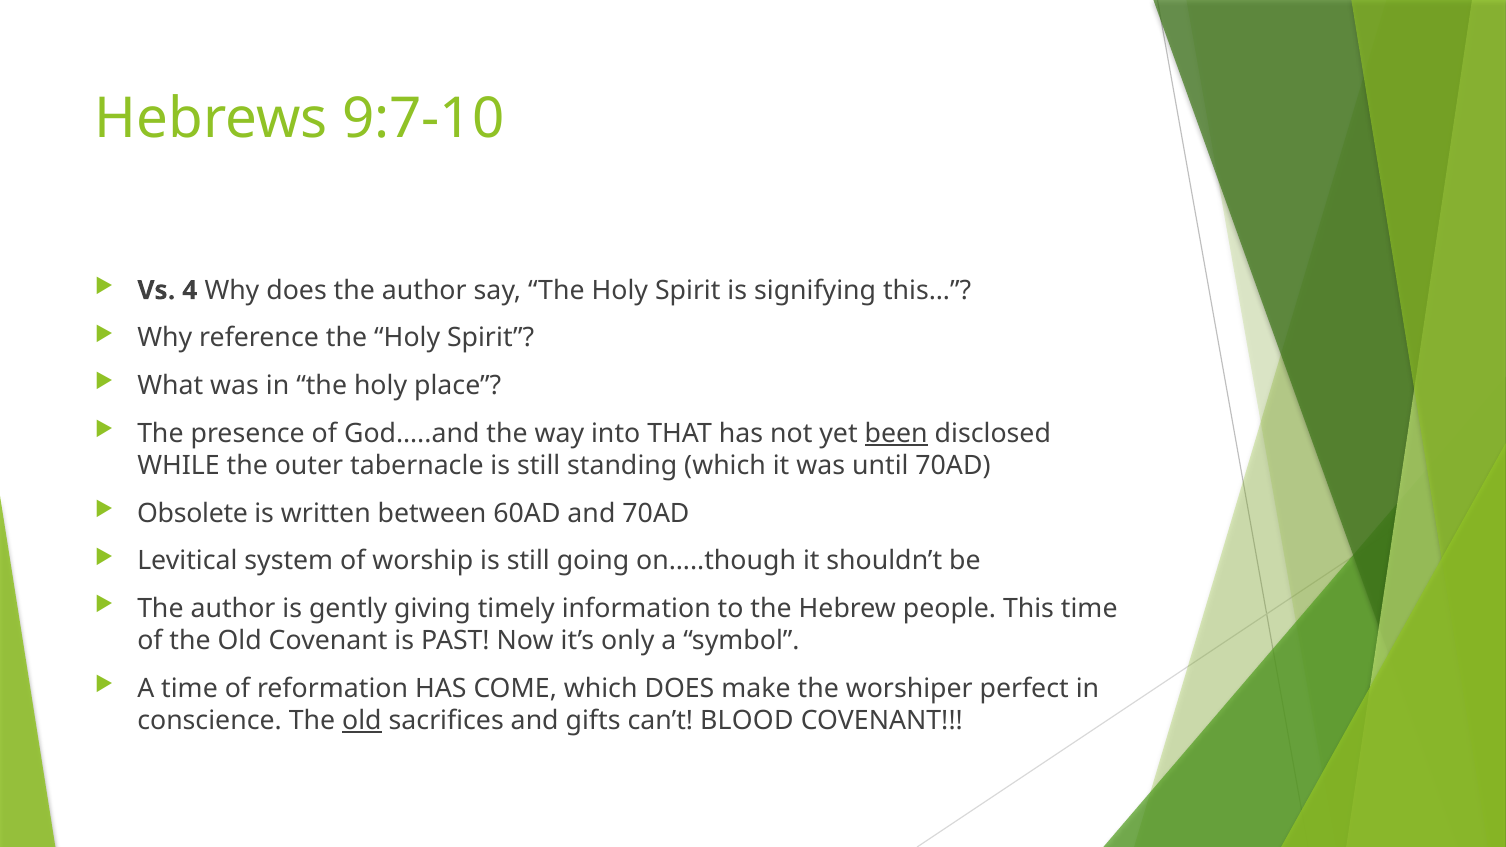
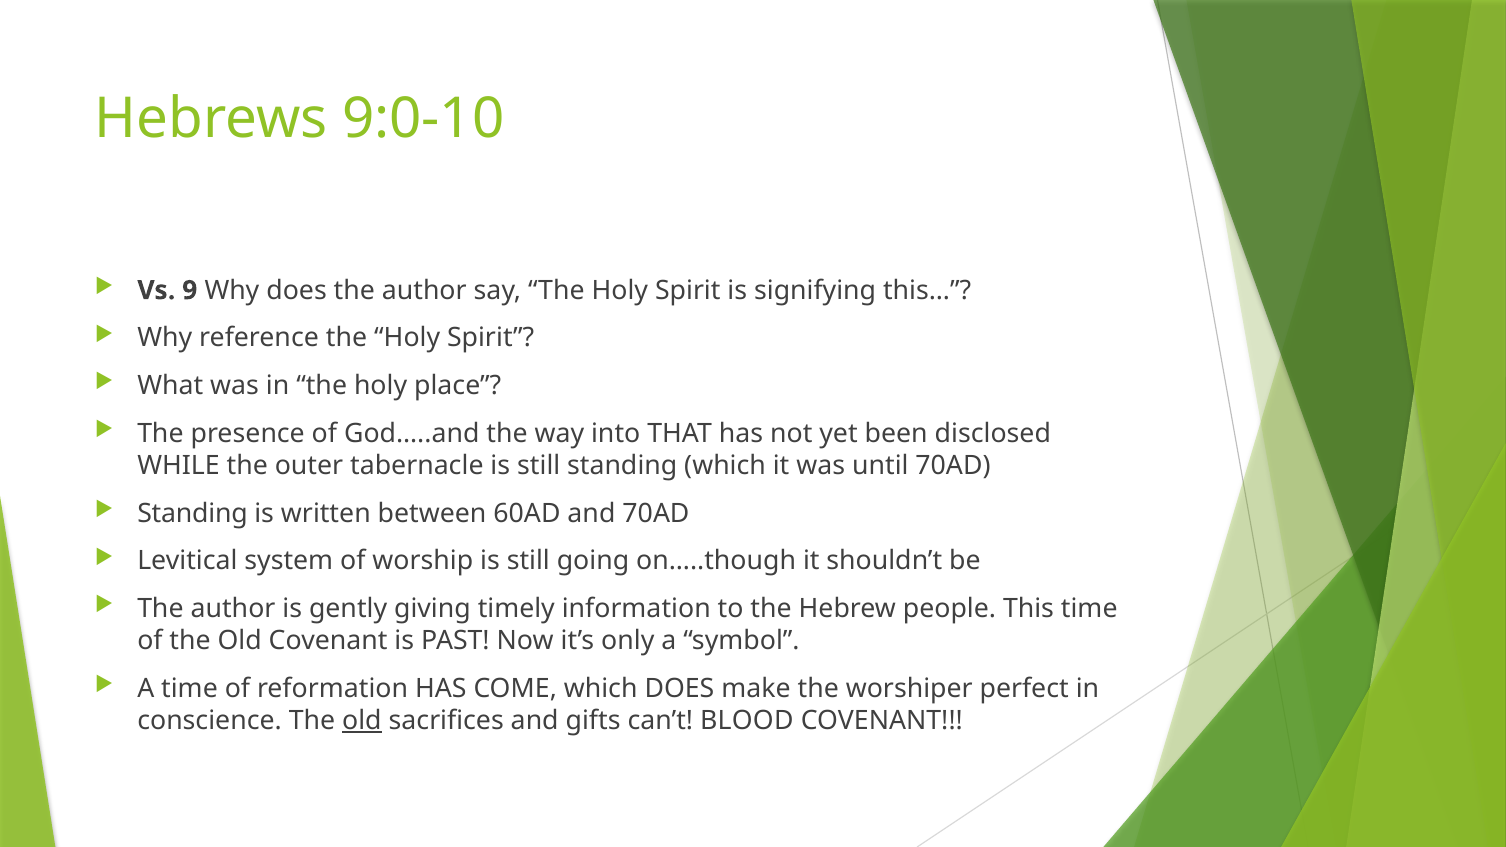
9:7-10: 9:7-10 -> 9:0-10 (423, 119)
4: 4 -> 9 (190, 290)
been underline: present -> none (896, 434)
Obsolete: Obsolete -> Standing (192, 513)
